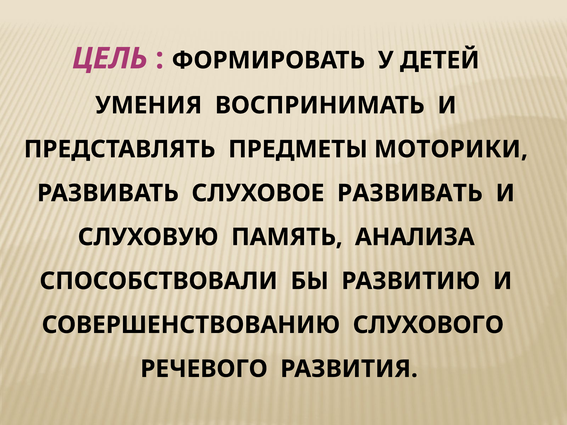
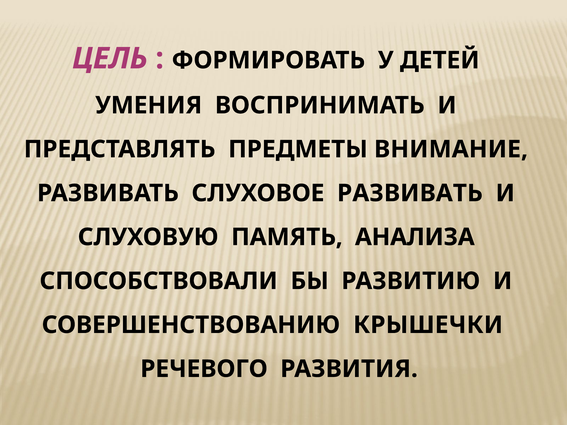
МОТОРИКИ: МОТОРИКИ -> ВНИМАНИЕ (451, 149)
СЛУХОВОГО: СЛУХОВОГО -> КРЫШЕЧКИ (428, 325)
